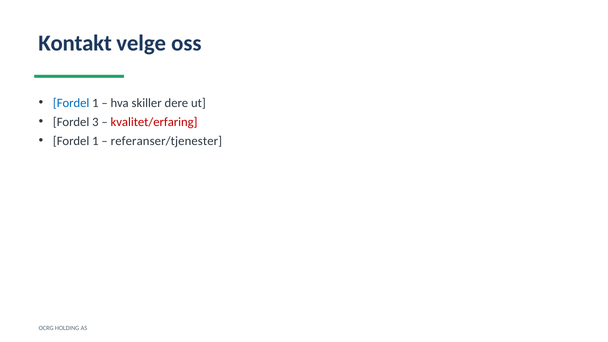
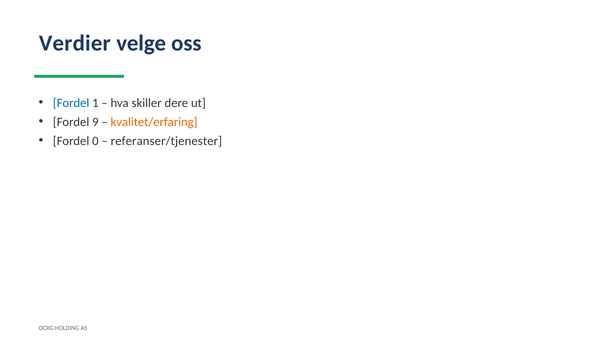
Kontakt: Kontakt -> Verdier (75, 43)
3: 3 -> 9 (95, 122)
kvalitet/erfaring colour: red -> orange (154, 122)
1: 1 -> 0 (95, 141)
